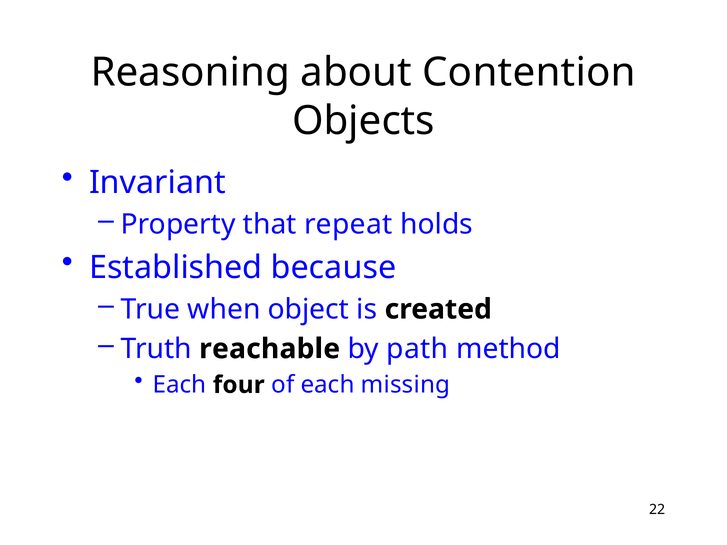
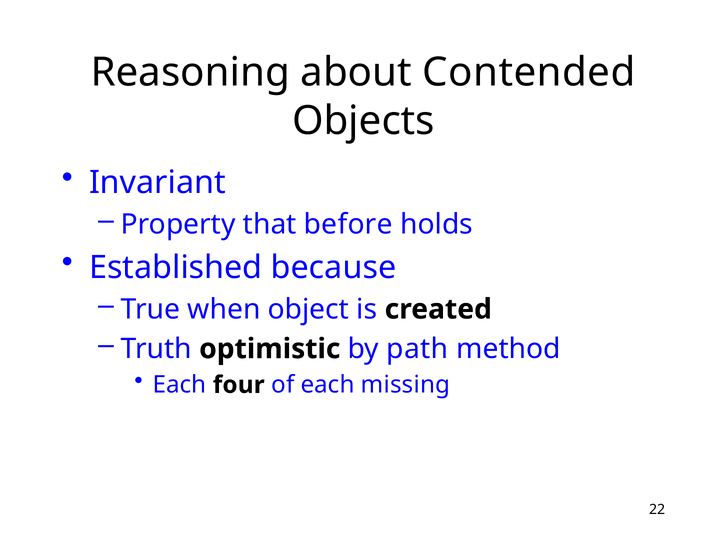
Contention: Contention -> Contended (529, 72)
repeat: repeat -> before (348, 225)
reachable: reachable -> optimistic (270, 349)
